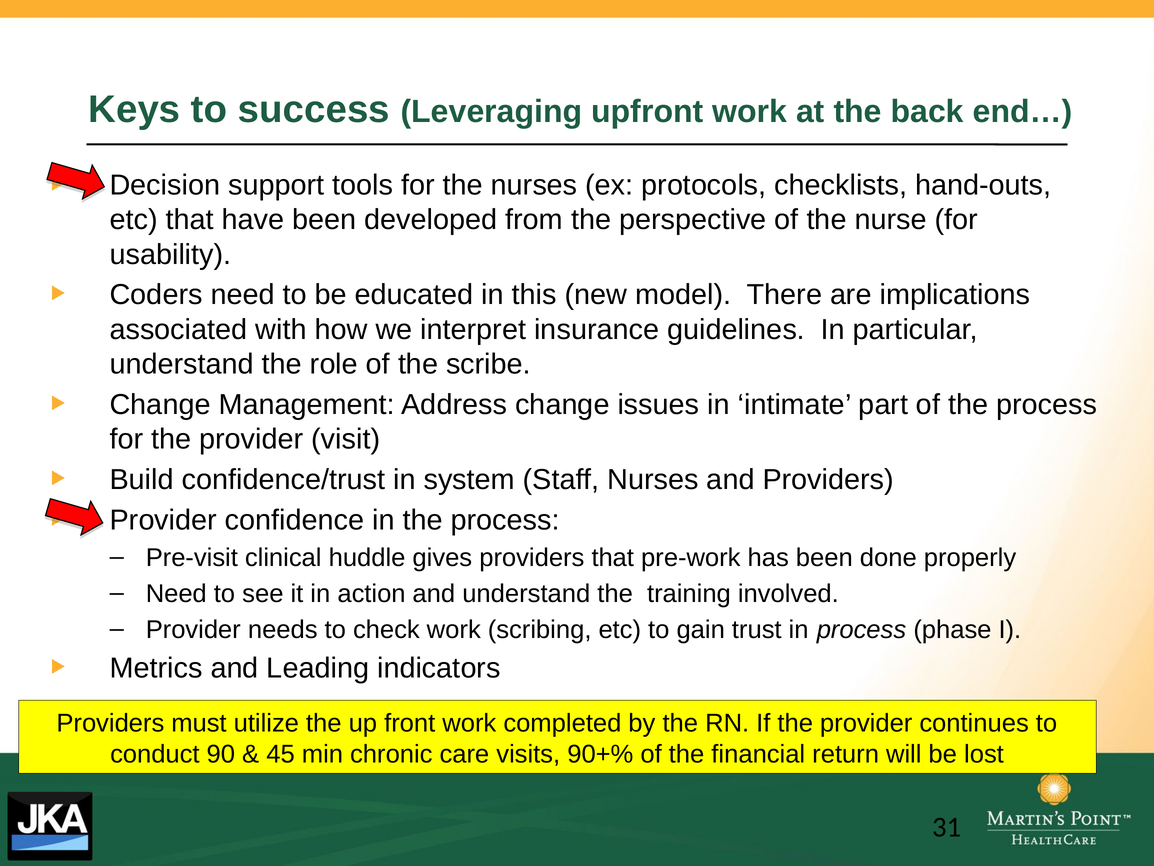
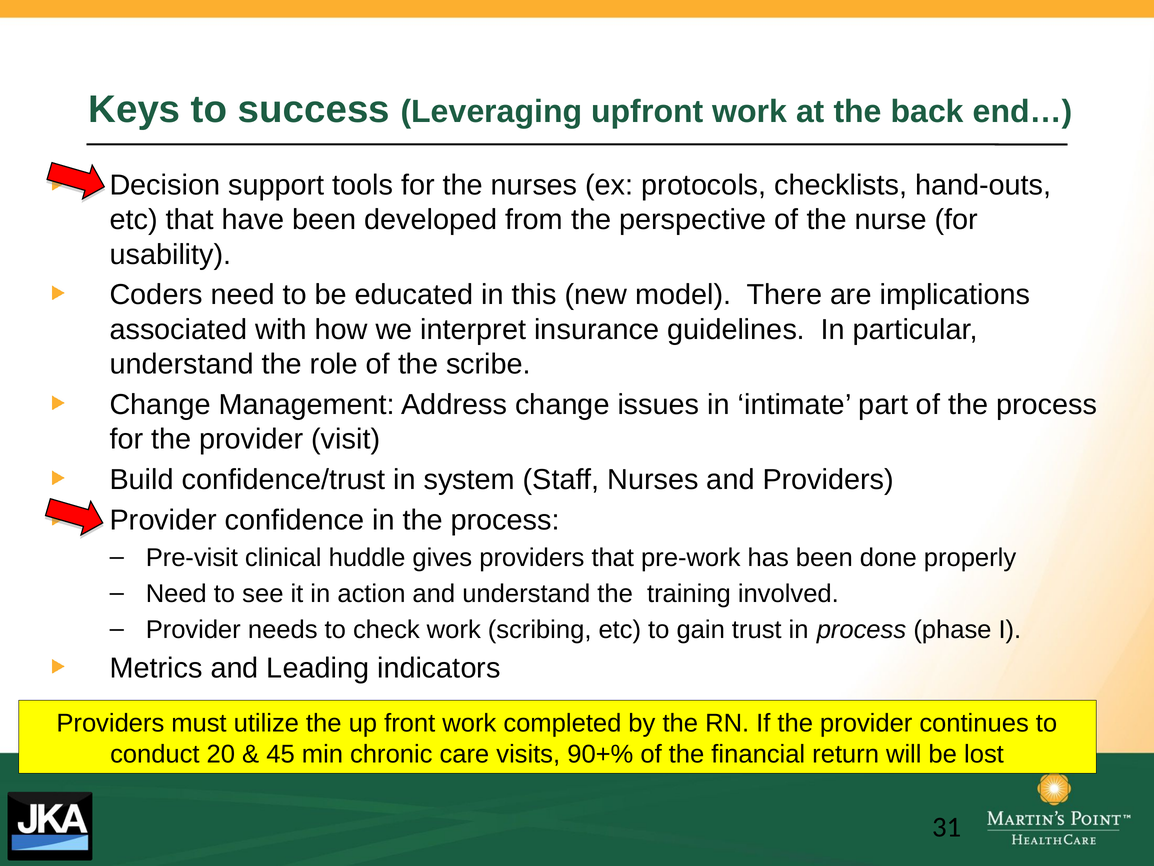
90: 90 -> 20 (221, 754)
